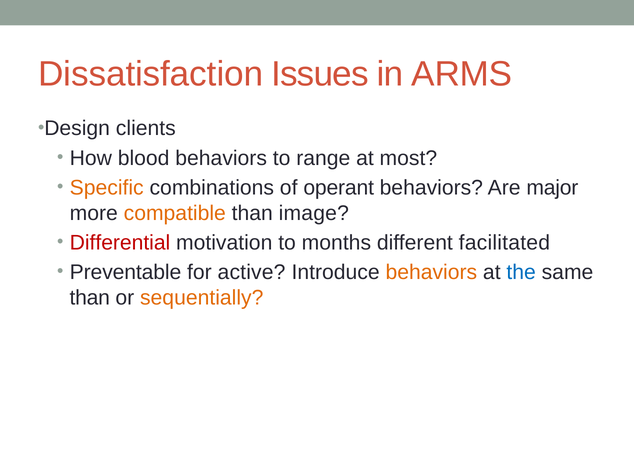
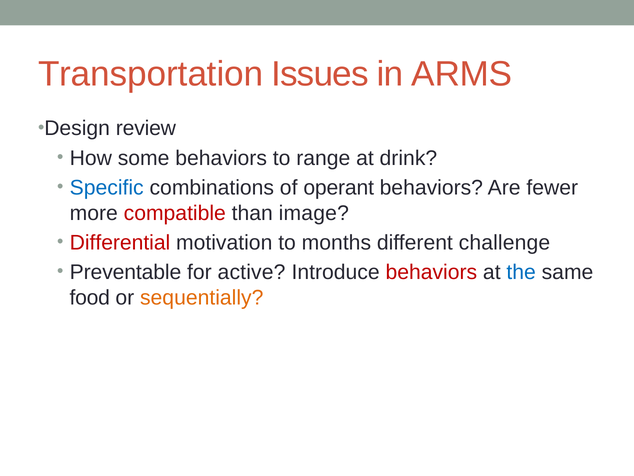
Dissatisfaction: Dissatisfaction -> Transportation (151, 74)
clients: clients -> review (146, 128)
blood: blood -> some (144, 158)
most: most -> drink (408, 158)
Specific colour: orange -> blue (107, 187)
major: major -> fewer (552, 187)
compatible colour: orange -> red (175, 213)
facilitated: facilitated -> challenge (504, 242)
behaviors colour: orange -> red (431, 272)
than: than -> food (90, 297)
